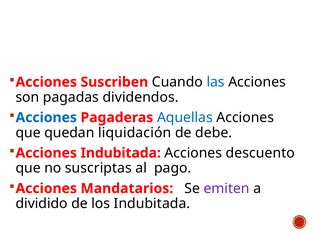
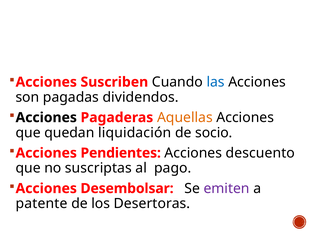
Acciones colour: blue -> black (46, 117)
Aquellas colour: blue -> orange (185, 117)
debe: debe -> socio (214, 132)
Acciones Indubitada: Indubitada -> Pendientes (121, 153)
Mandatarios: Mandatarios -> Desembolsar (127, 188)
dividido: dividido -> patente (42, 203)
los Indubitada: Indubitada -> Desertoras (152, 203)
